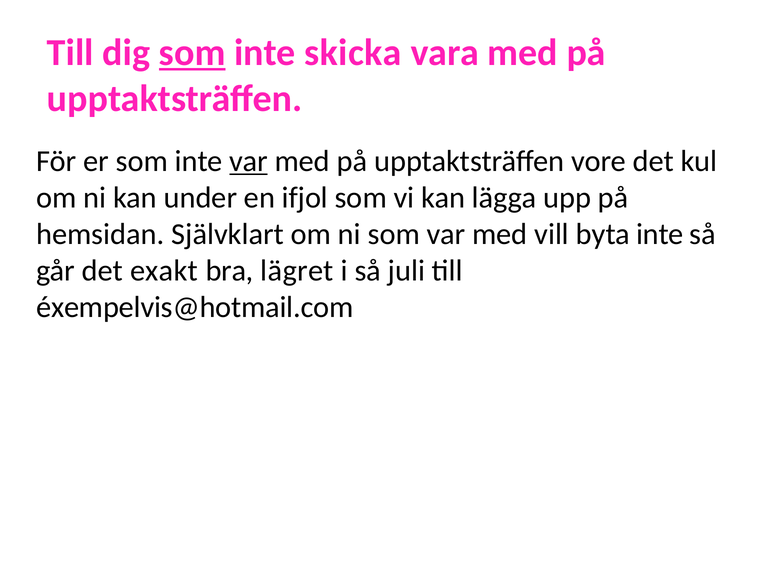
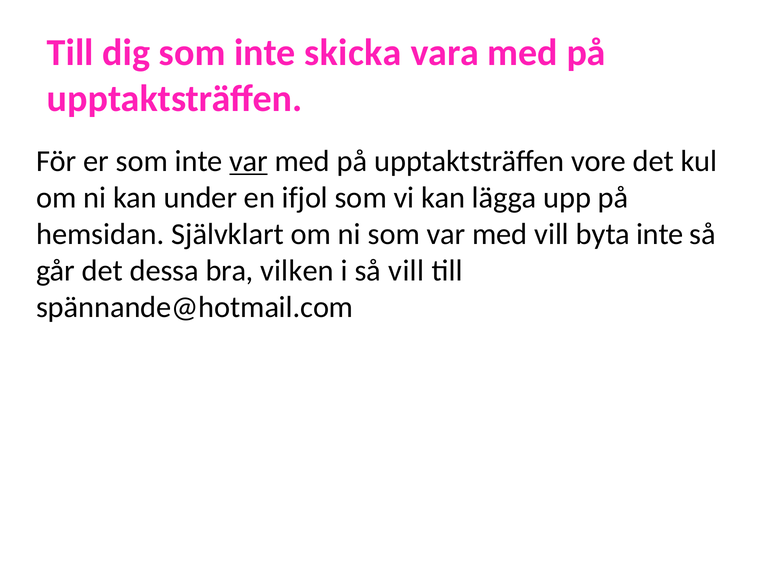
som underline: present -> none (192, 53)
exakt: exakt -> dessa (164, 271)
lägret: lägret -> vilken (297, 271)
så juli: juli -> vill (406, 271)
éxempelvis@hotmail.com: éxempelvis@hotmail.com -> spännande@hotmail.com (195, 307)
